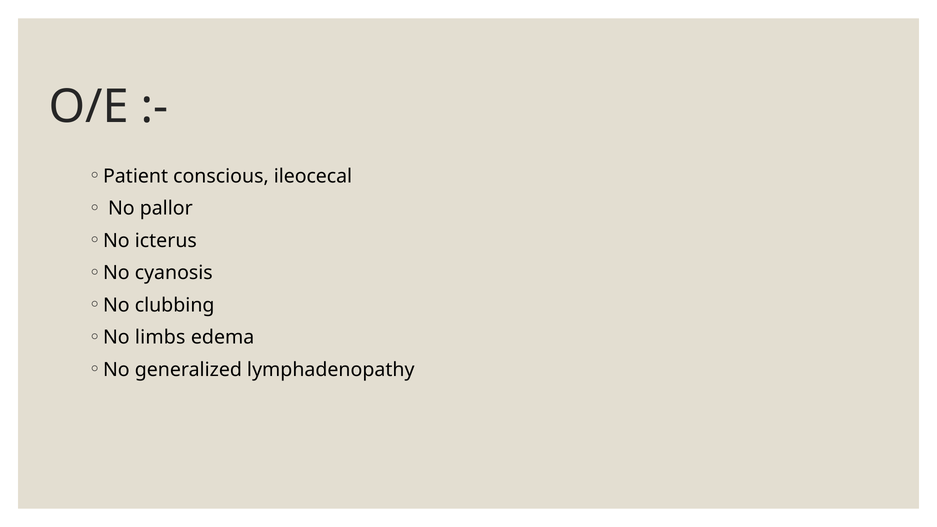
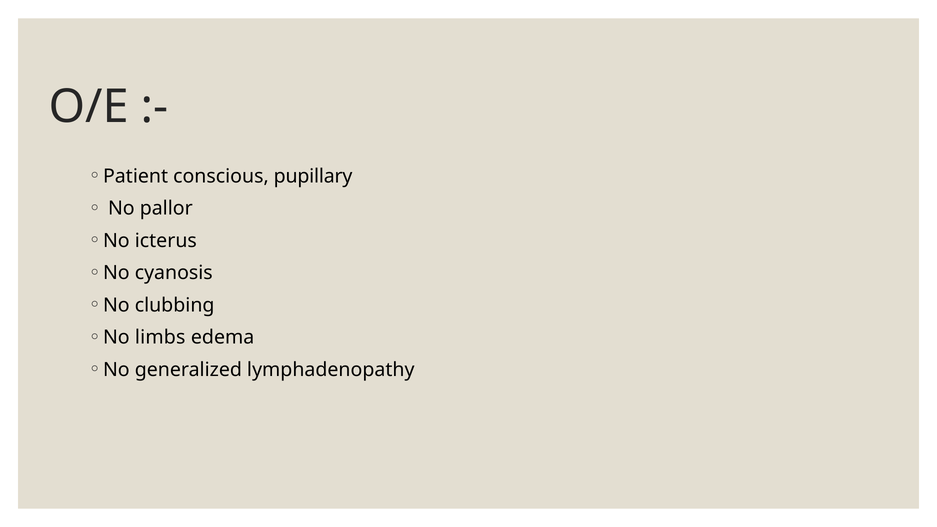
ileocecal: ileocecal -> pupillary (313, 176)
